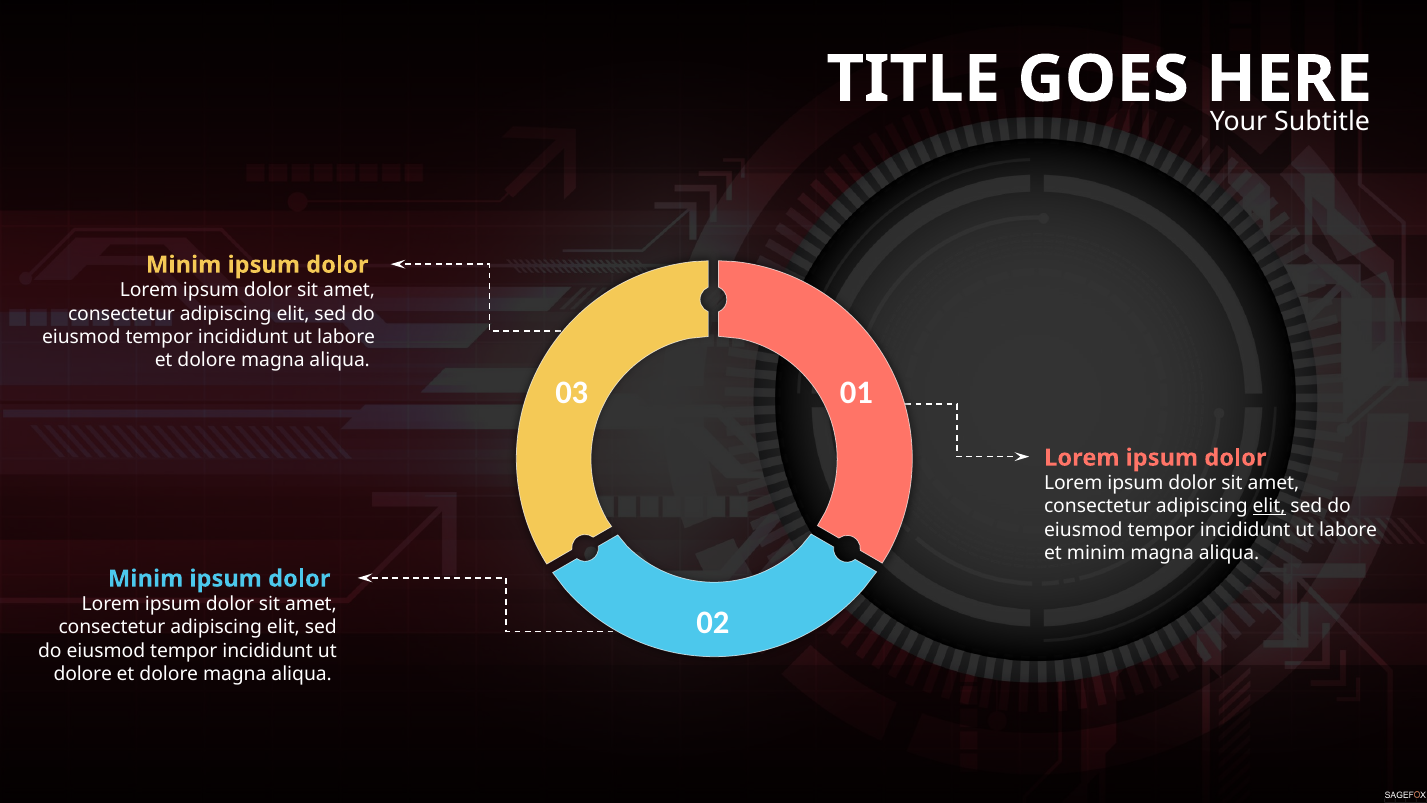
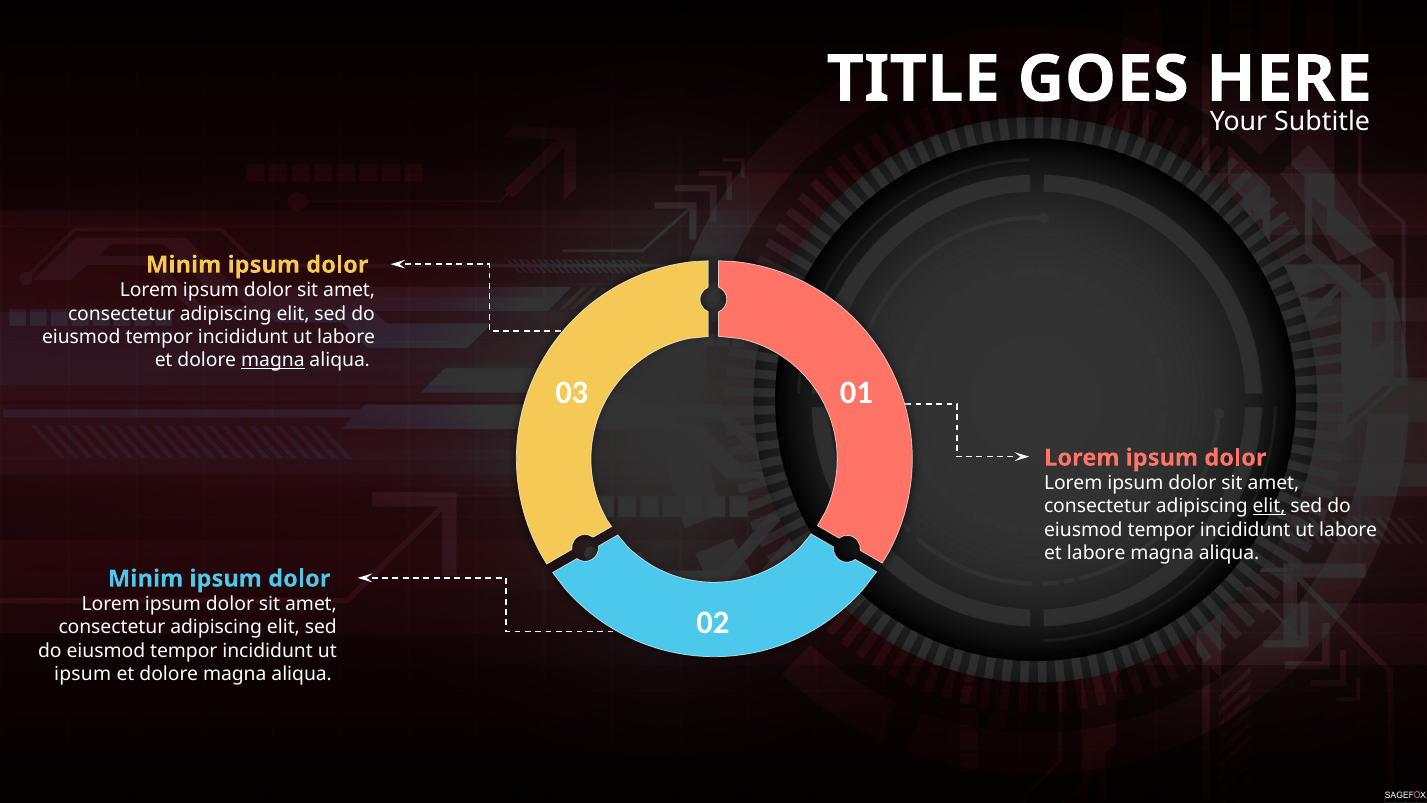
magna underline: none -> present (273, 360)
et minim: minim -> labore (1096, 553)
dolore: dolore -> ipsum (83, 674)
